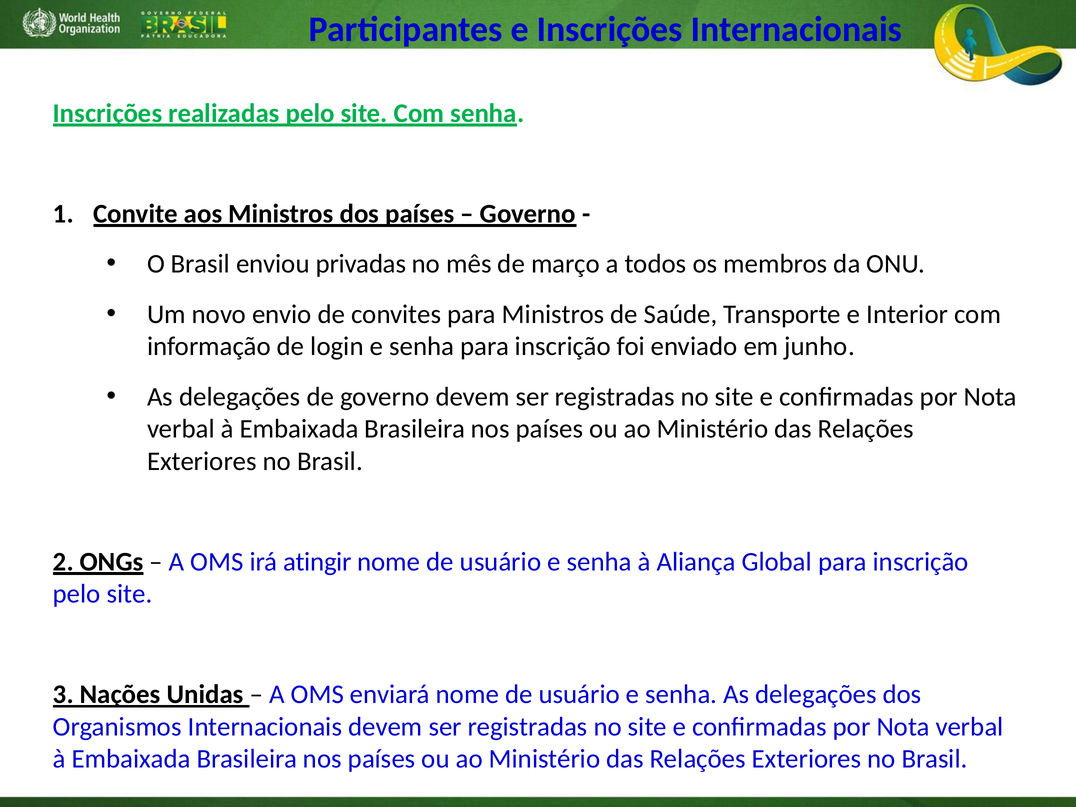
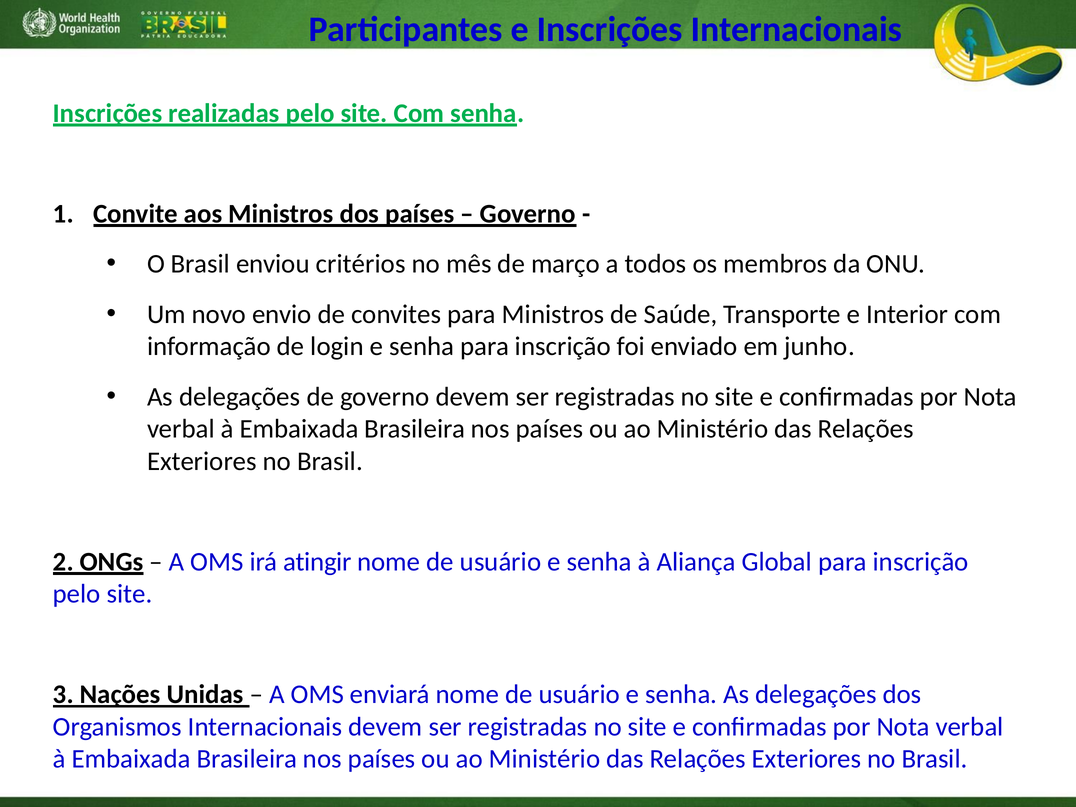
privadas: privadas -> critérios (361, 264)
